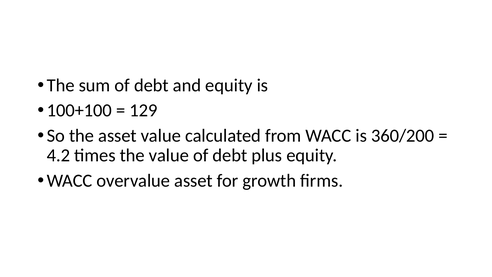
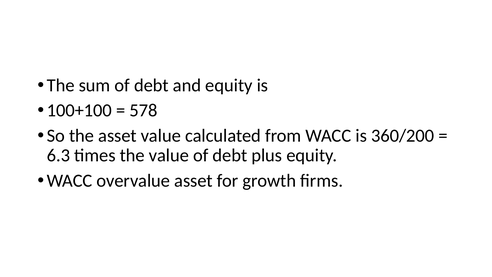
129: 129 -> 578 (143, 110)
4.2: 4.2 -> 6.3 (58, 155)
